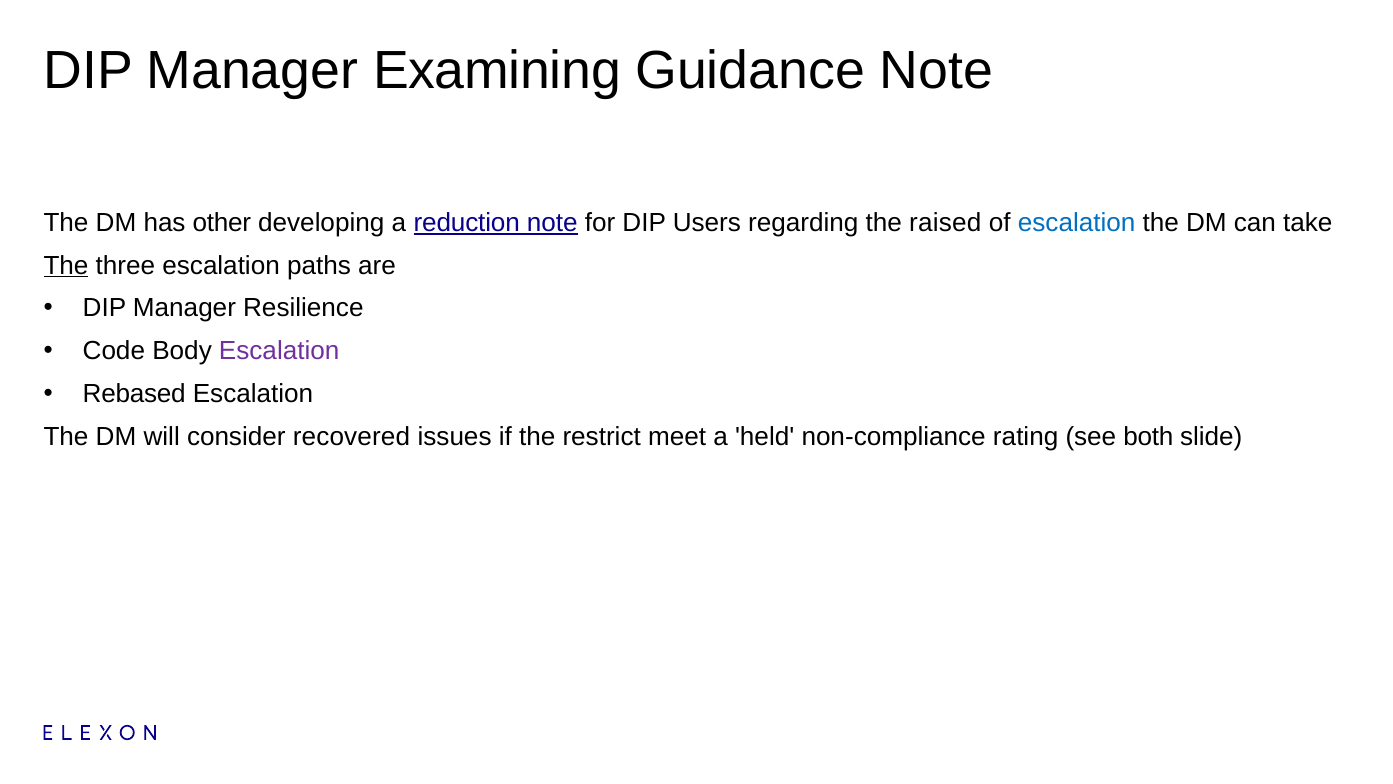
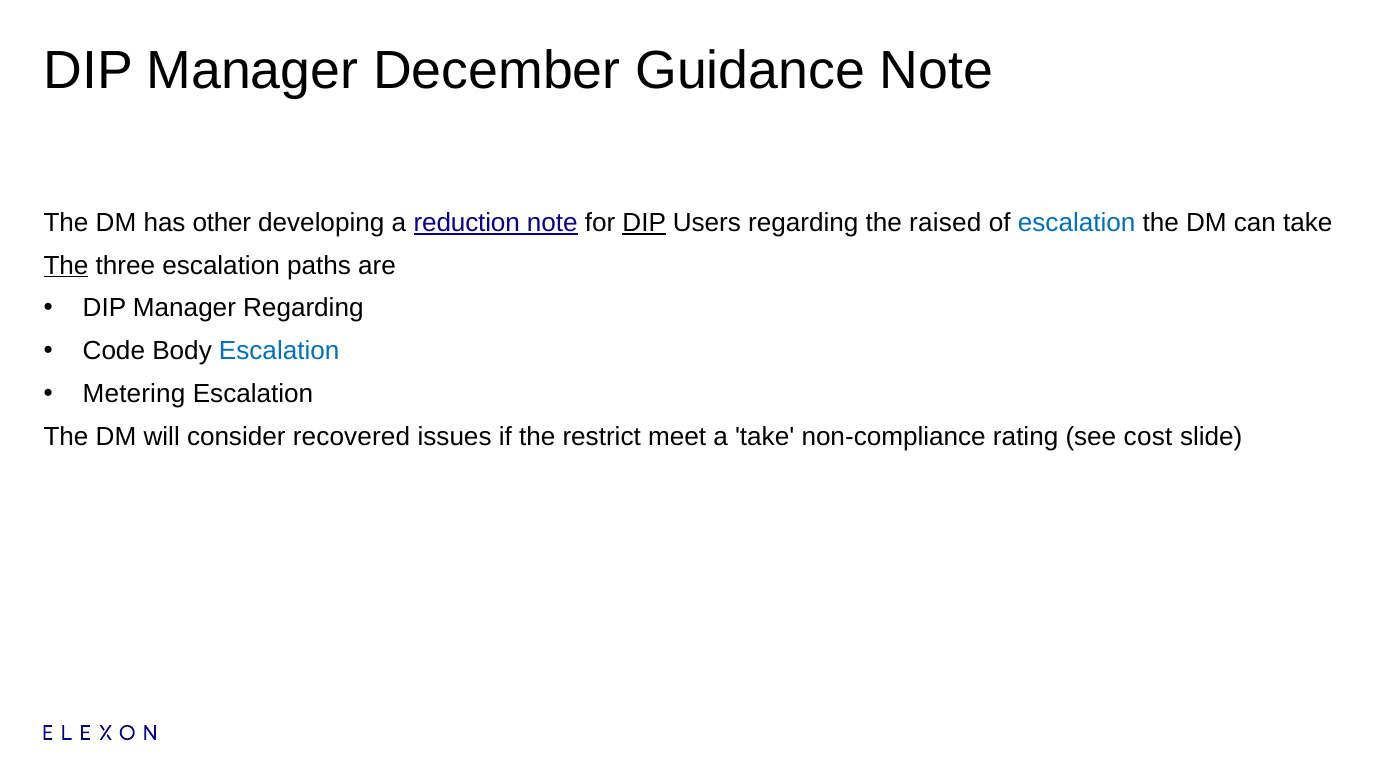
Examining: Examining -> December (497, 70)
DIP underline: none -> present (644, 223)
Manager Resilience: Resilience -> Regarding (303, 308)
Escalation colour: purple -> blue (279, 351)
Rebased: Rebased -> Metering (134, 393)
a held: held -> take (765, 436)
both: both -> cost (1148, 436)
